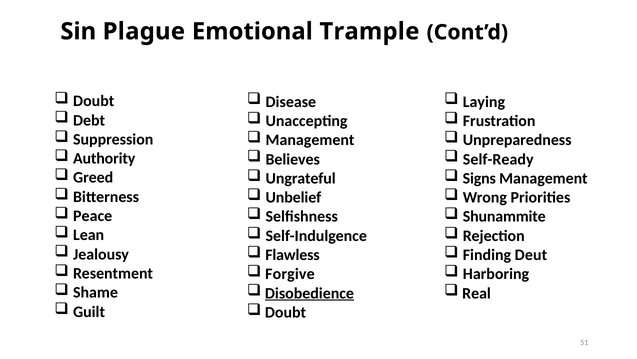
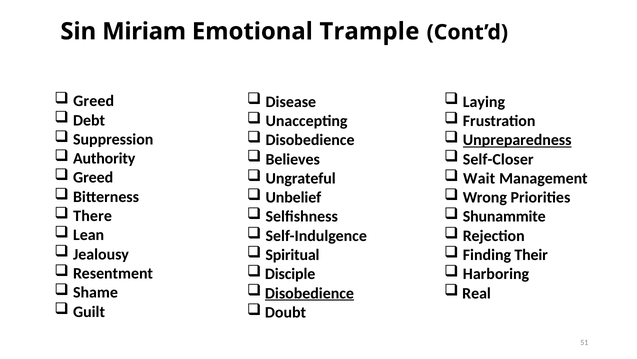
Plague: Plague -> Miriam (144, 31)
Doubt: Doubt -> Greed (94, 101)
Management: Management -> Disobedience (310, 140)
Unpreparedness underline: none -> present (517, 140)
Self-Ready: Self-Ready -> Self-Closer (498, 159)
Signs: Signs -> Wait (479, 178)
Peace: Peace -> There (93, 216)
Flawless: Flawless -> Spiritual (292, 255)
Deut: Deut -> Their (531, 255)
Forgive: Forgive -> Disciple (290, 274)
